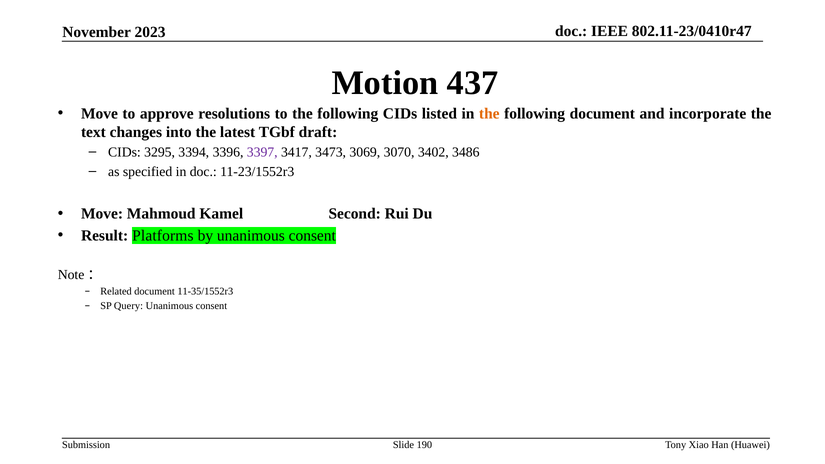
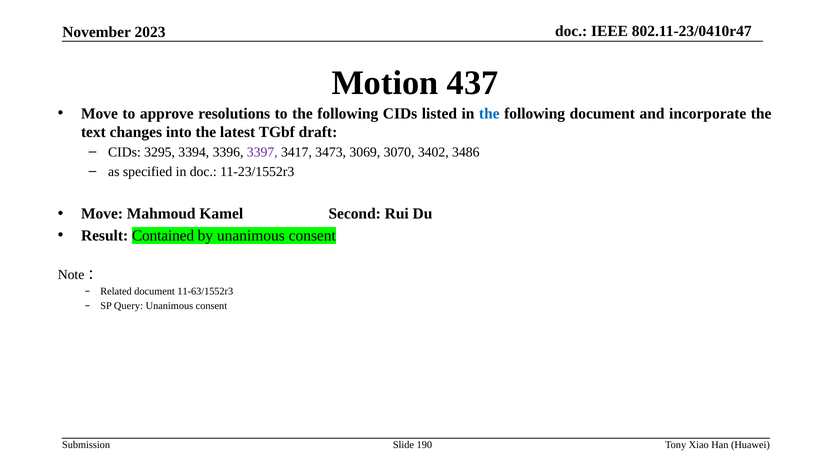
the colour: orange -> blue (489, 114)
Platforms: Platforms -> Contained (163, 236)
11-35/1552r3: 11-35/1552r3 -> 11-63/1552r3 (205, 291)
